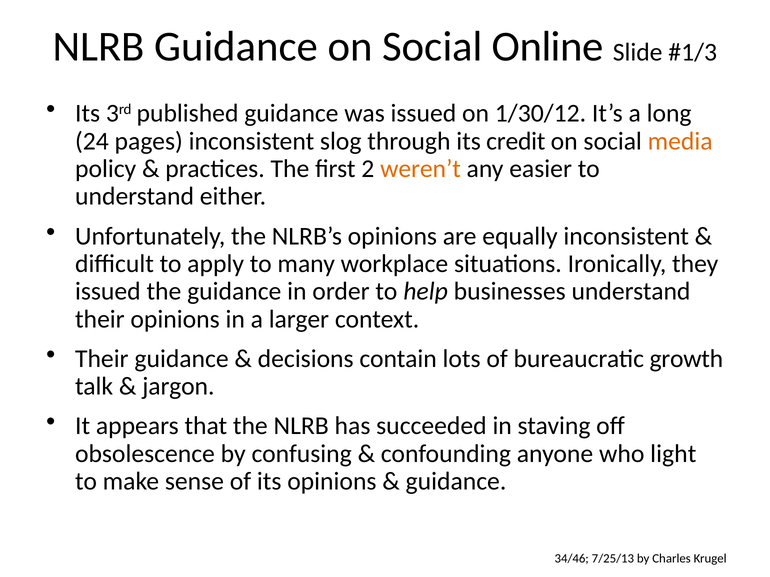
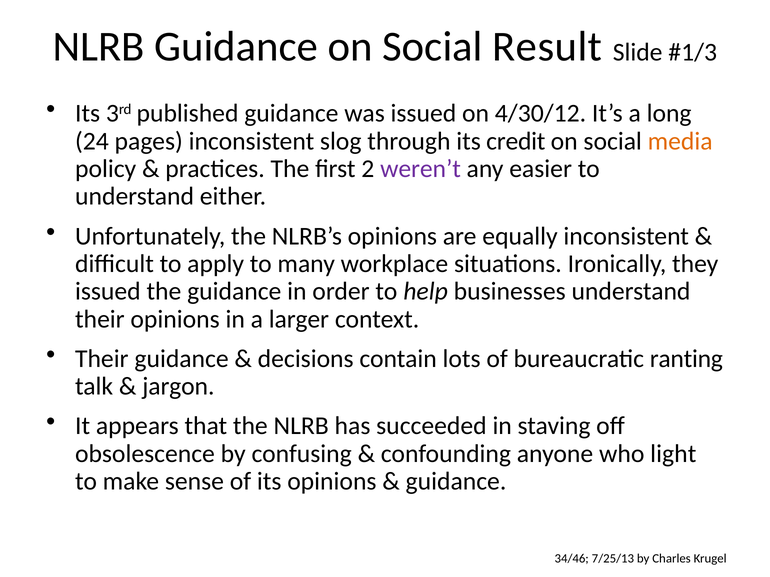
Online: Online -> Result (547, 47)
1/30/12: 1/30/12 -> 4/30/12 (541, 114)
weren’t colour: orange -> purple (421, 169)
growth: growth -> ranting (686, 359)
